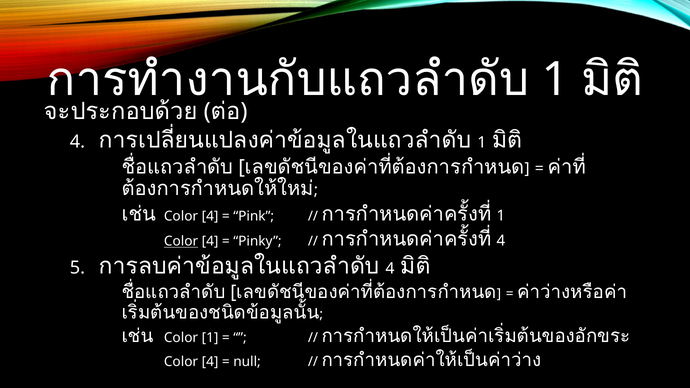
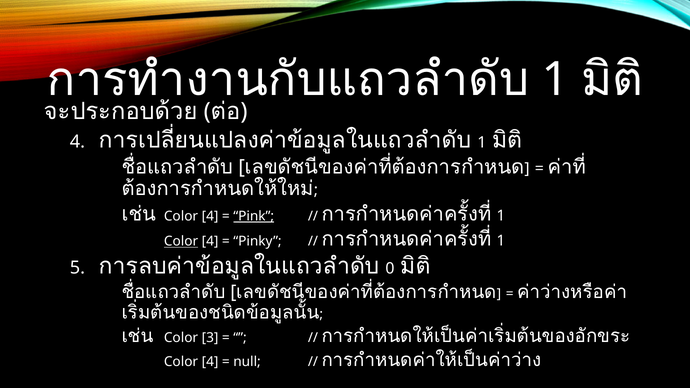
Pink underline: none -> present (254, 216)
4: 4 -> 1 (501, 241)
4: 4 -> 0 (390, 269)
Color 1: 1 -> 3 (210, 338)
